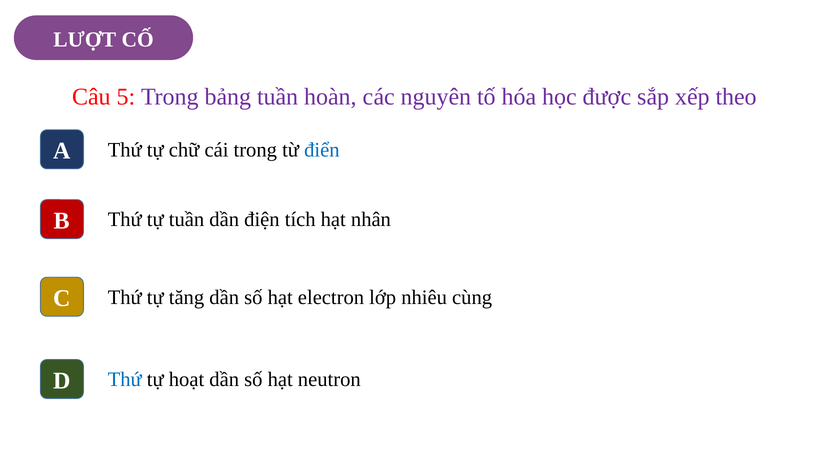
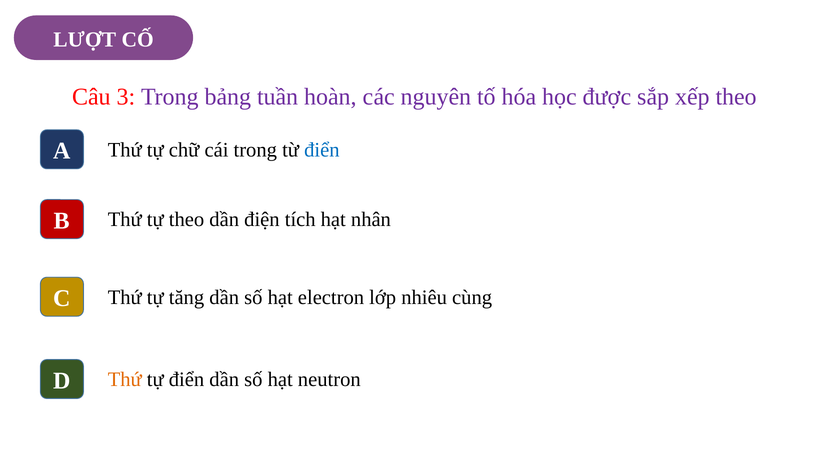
5: 5 -> 3 (126, 97)
tự tuần: tuần -> theo (187, 220)
Thứ colour: blue -> orange (125, 379)
tự hoạt: hoạt -> điển (187, 379)
